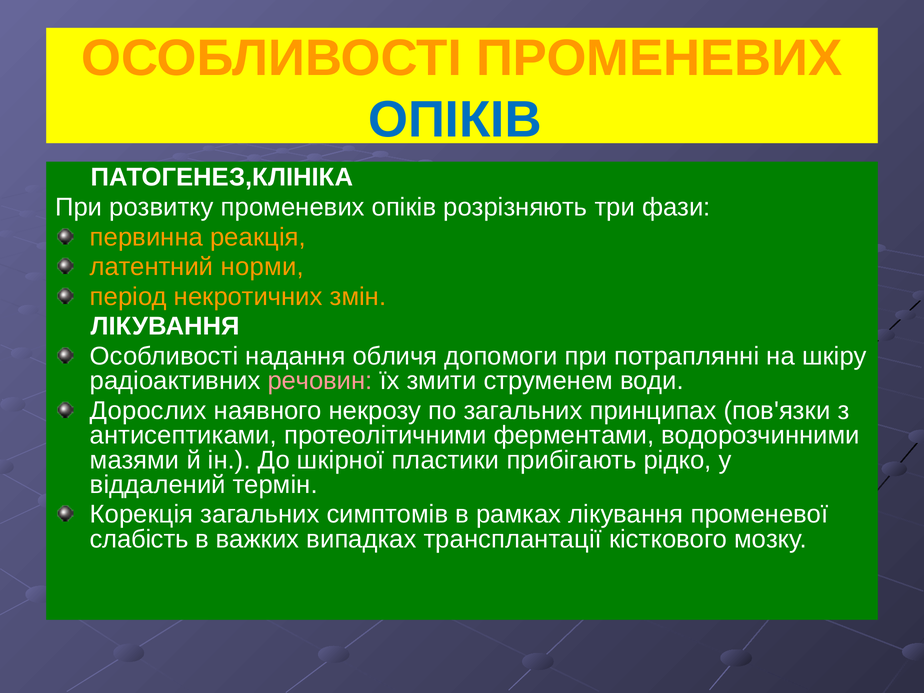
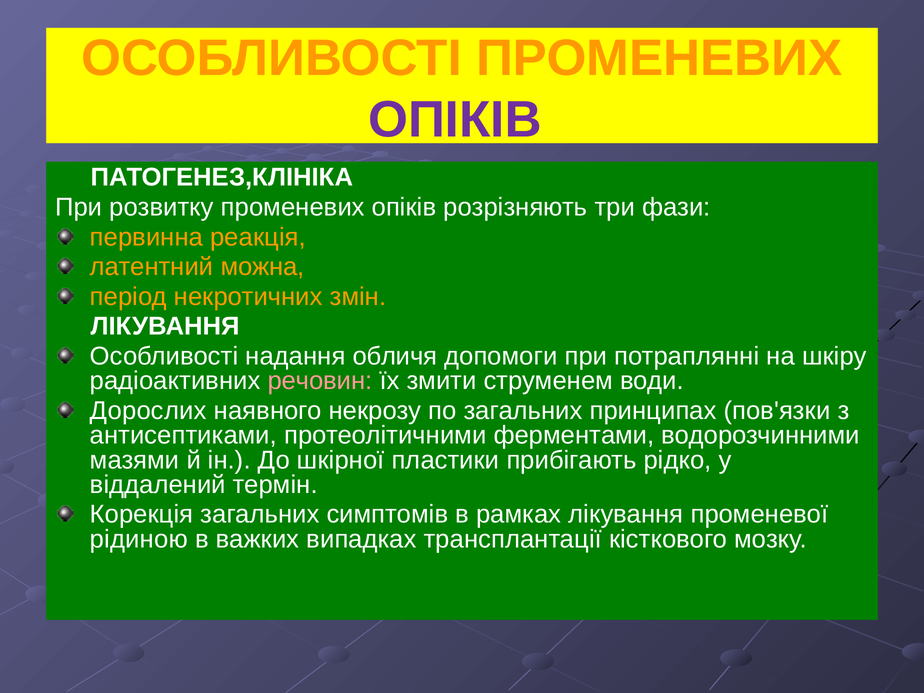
ОПІКІВ colour: blue -> purple (455, 120)
норми: норми -> можна (263, 267)
слабість: слабість -> рідиною (139, 539)
